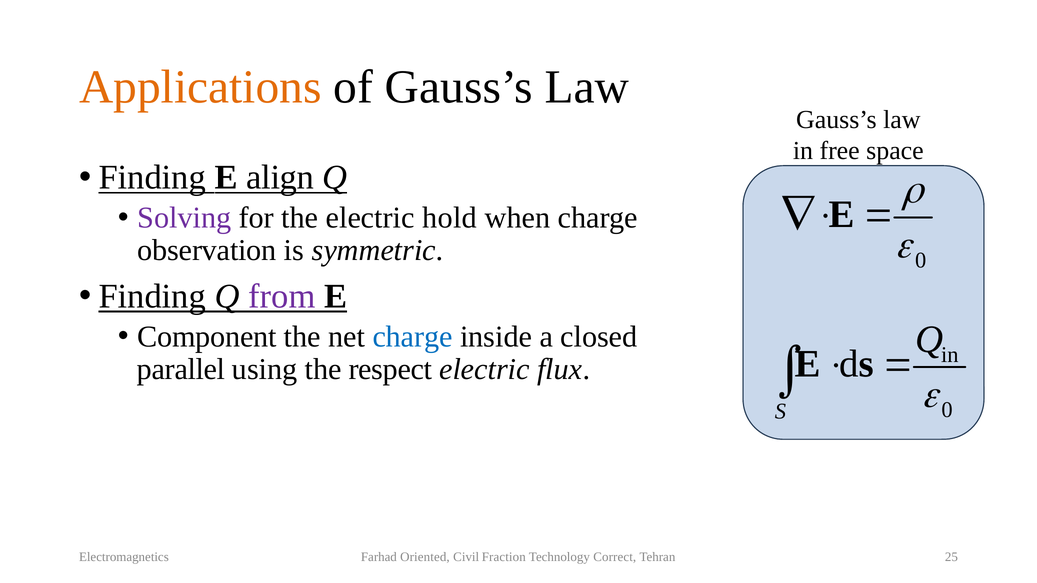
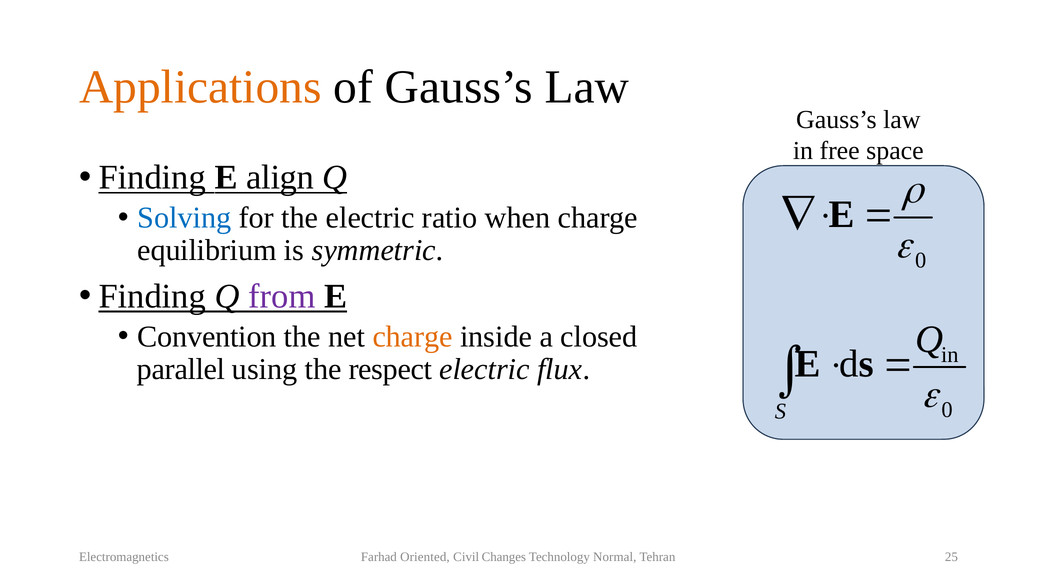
Solving colour: purple -> blue (184, 218)
hold: hold -> ratio (450, 218)
observation: observation -> equilibrium (207, 251)
Component: Component -> Convention (207, 337)
charge colour: blue -> orange (413, 337)
Fraction: Fraction -> Changes (504, 557)
Correct: Correct -> Normal (615, 557)
